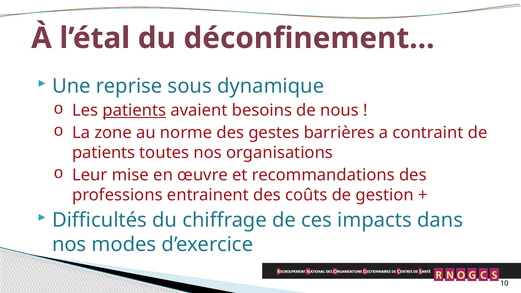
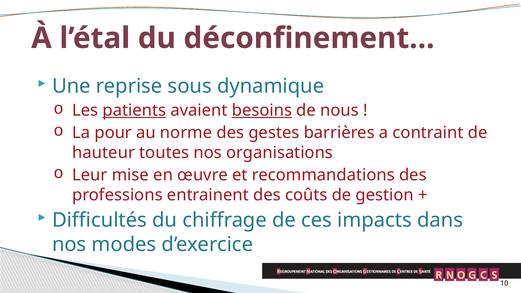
besoins underline: none -> present (262, 110)
zone: zone -> pour (113, 133)
patients: patients -> hauteur (104, 153)
